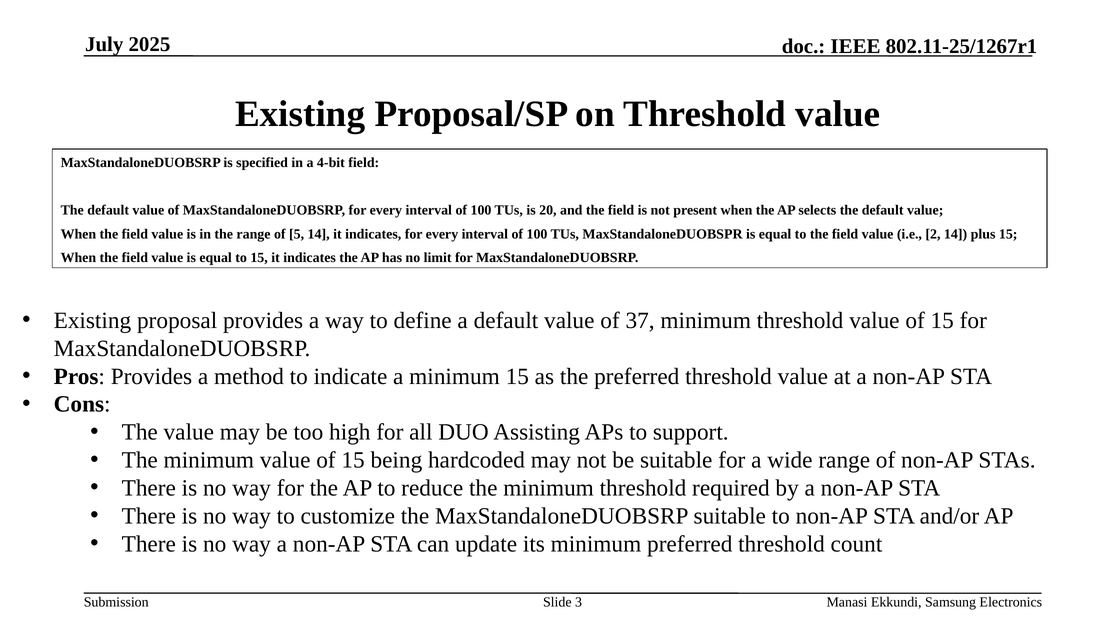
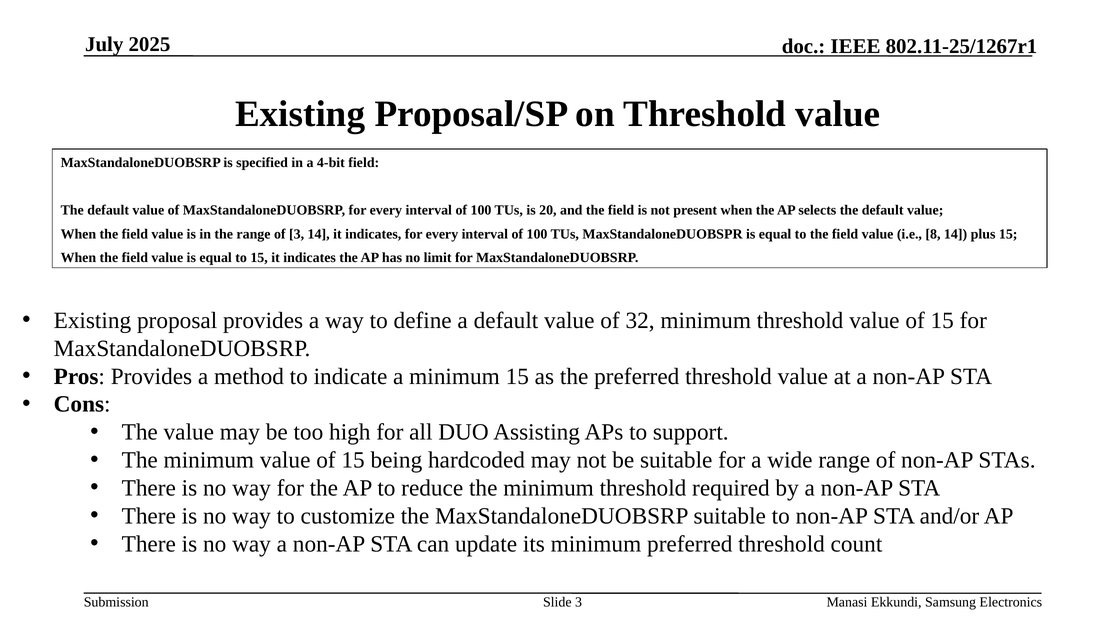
of 5: 5 -> 3 (297, 234)
2: 2 -> 8 (933, 234)
37: 37 -> 32 (640, 320)
